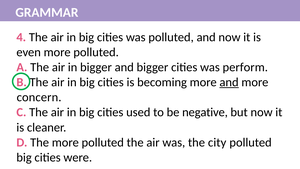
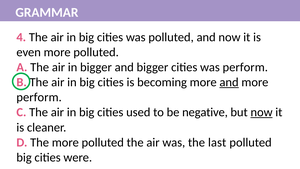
concern: concern -> perform (39, 97)
now underline: none -> present (262, 112)
city: city -> last (217, 142)
